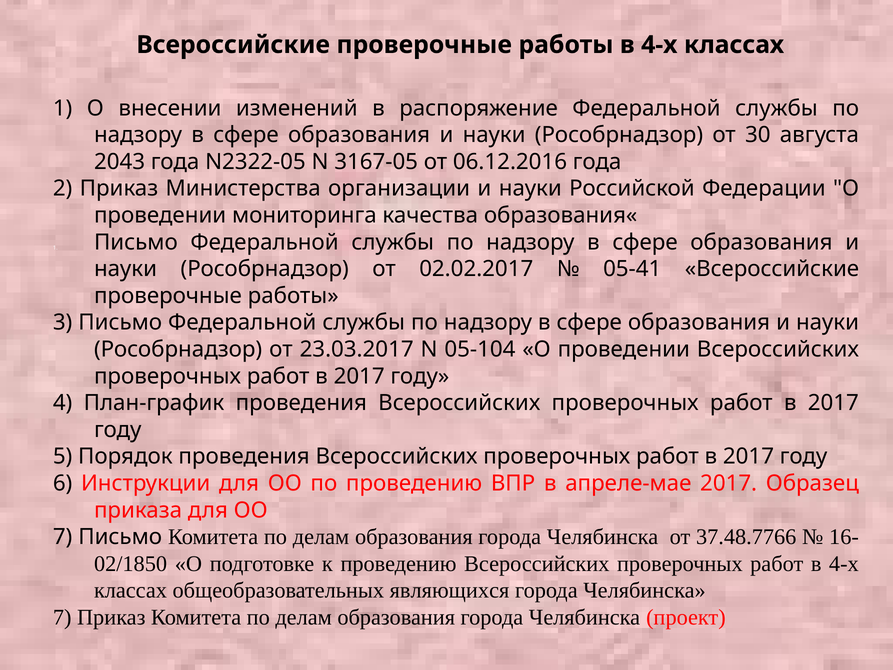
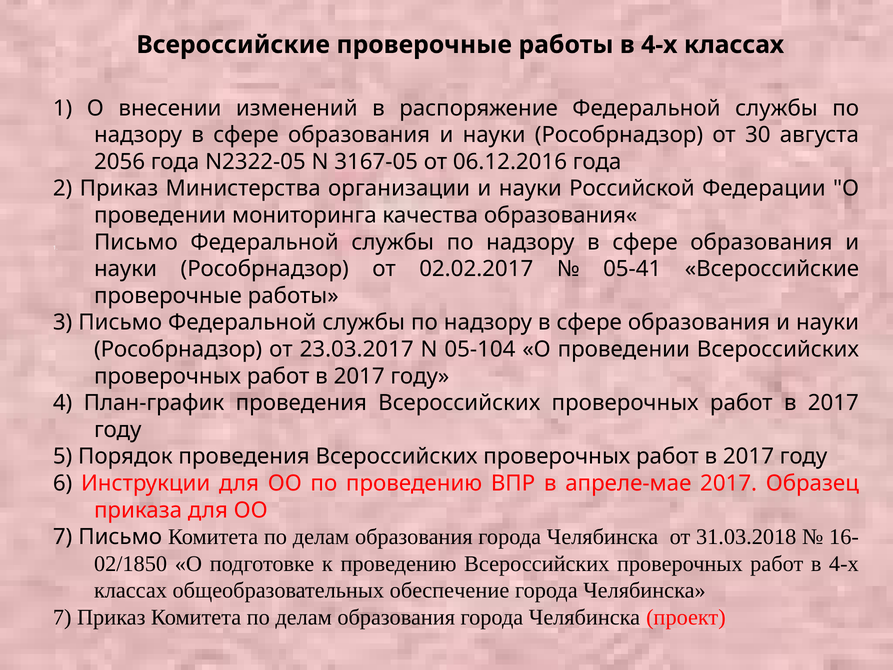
2043: 2043 -> 2056 (120, 162)
37.48.7766: 37.48.7766 -> 31.03.2018 (746, 537)
являющихся: являющихся -> обеспечение (449, 590)
